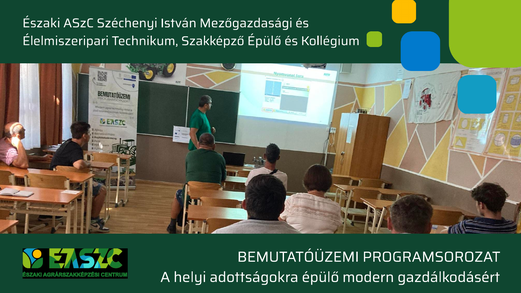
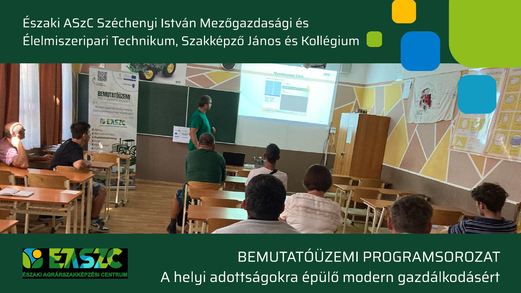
Szakképző Épülő: Épülő -> János (264, 41)
